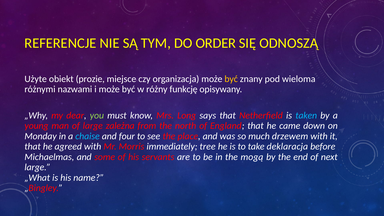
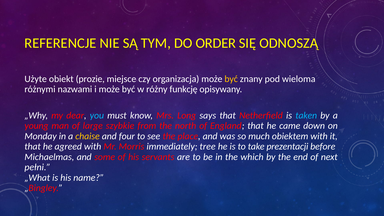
you colour: light green -> light blue (97, 115)
zależna: zależna -> szybkie (120, 126)
chaise colour: light blue -> yellow (87, 136)
drzewem: drzewem -> obiektem (290, 136)
deklaracja: deklaracja -> prezentacji (287, 147)
mogą: mogą -> which (252, 157)
large: large -> pełni (37, 167)
